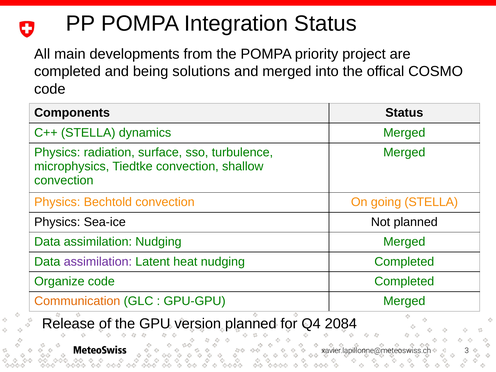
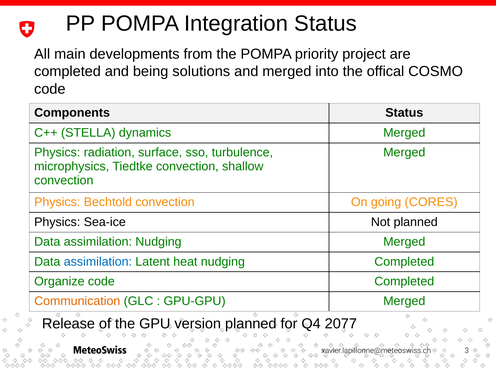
going STELLA: STELLA -> CORES (431, 202)
assimilation colour: purple -> blue (98, 262)
2084: 2084 -> 2077 (341, 324)
